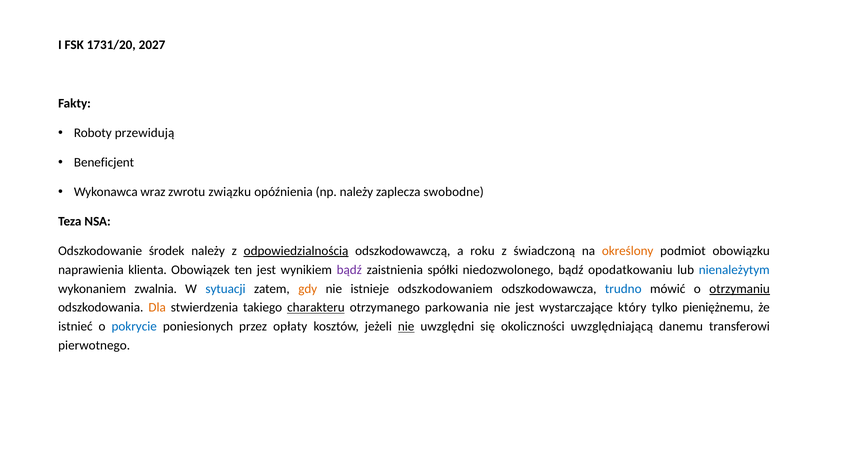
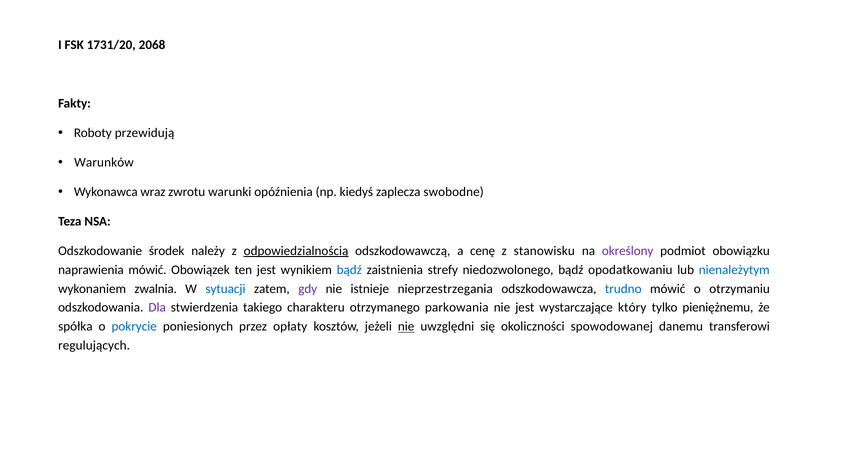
2027: 2027 -> 2068 (152, 45)
Beneficjent: Beneficjent -> Warunków (104, 163)
związku: związku -> warunki (230, 192)
np należy: należy -> kiedyś (356, 192)
roku: roku -> cenę (483, 251)
świadczoną: świadczoną -> stanowisku (544, 251)
określony colour: orange -> purple (628, 251)
naprawienia klienta: klienta -> mówić (148, 270)
bądź colour: purple -> blue (349, 270)
spółki: spółki -> strefy (443, 270)
gdy colour: orange -> purple (308, 289)
odszkodowaniem: odszkodowaniem -> nieprzestrzegania (445, 289)
otrzymaniu underline: present -> none (740, 289)
Dla colour: orange -> purple (157, 308)
charakteru underline: present -> none (316, 308)
istnieć: istnieć -> spółka (75, 327)
uwzględniającą: uwzględniającą -> spowodowanej (612, 327)
pierwotnego: pierwotnego -> regulujących (94, 346)
